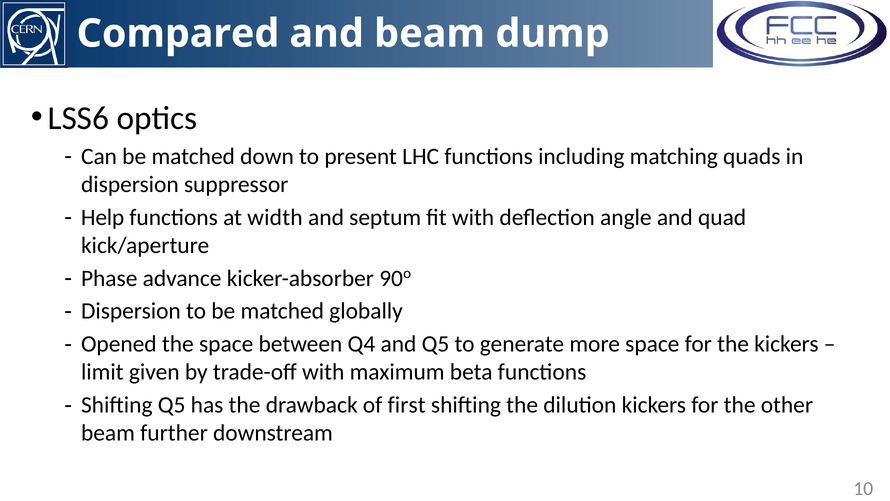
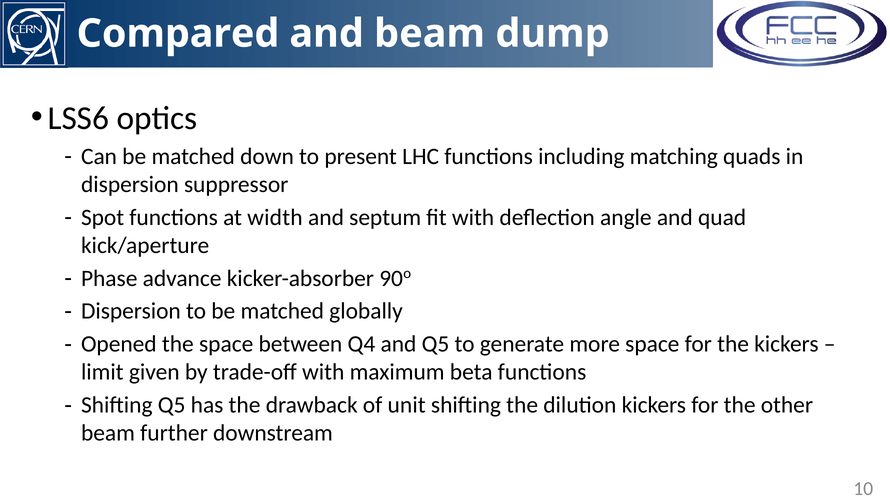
Help: Help -> Spot (103, 217)
first: first -> unit (407, 405)
